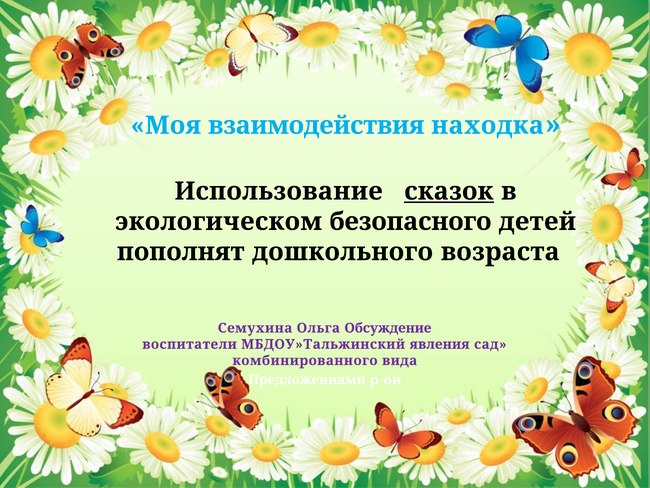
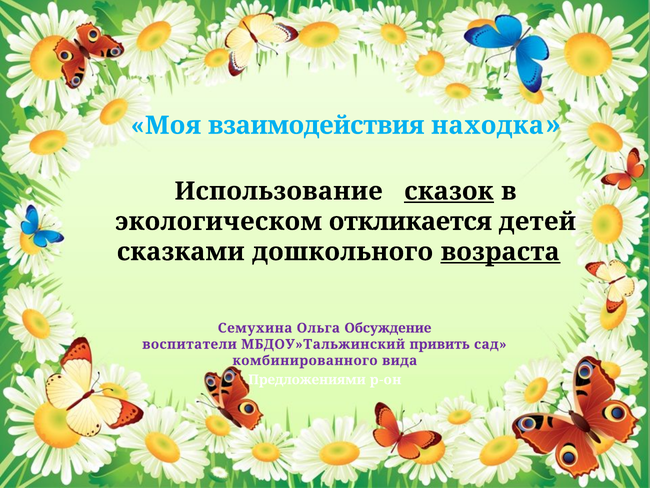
безопасного: безопасного -> откликается (410, 221)
пополнят: пополнят -> сказками (181, 252)
возраста underline: none -> present (500, 252)
явления: явления -> привить (440, 344)
